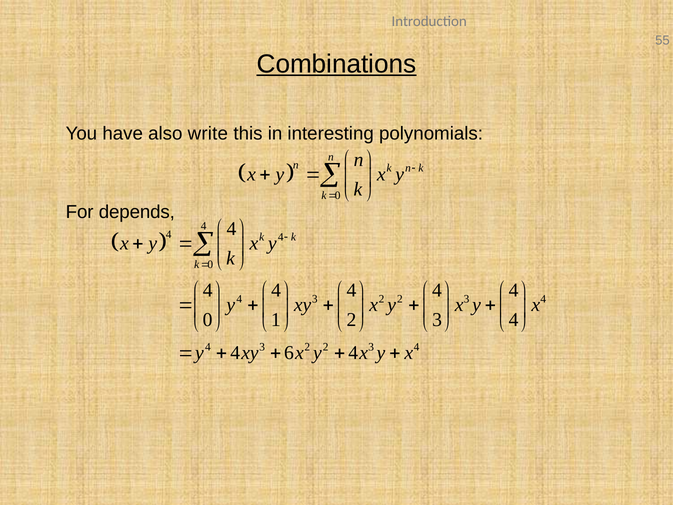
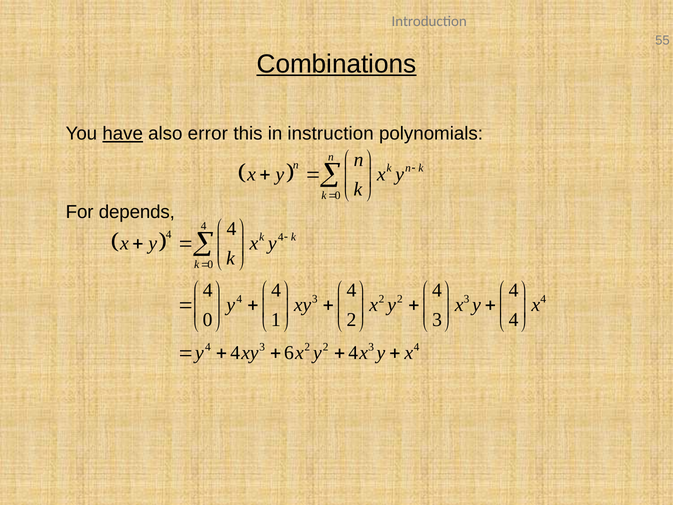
have underline: none -> present (123, 134)
write: write -> error (208, 134)
interesting: interesting -> instruction (331, 134)
